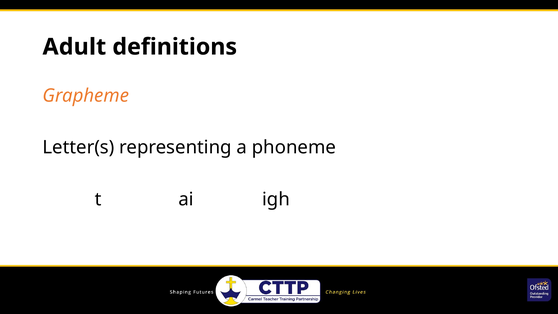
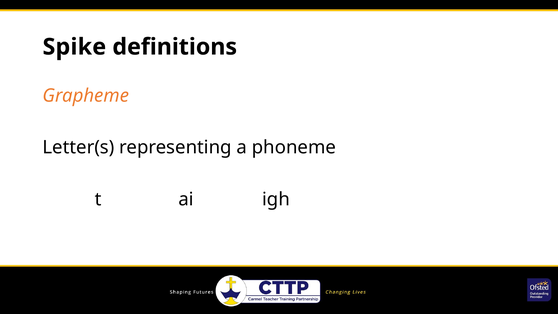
Adult: Adult -> Spike (74, 47)
